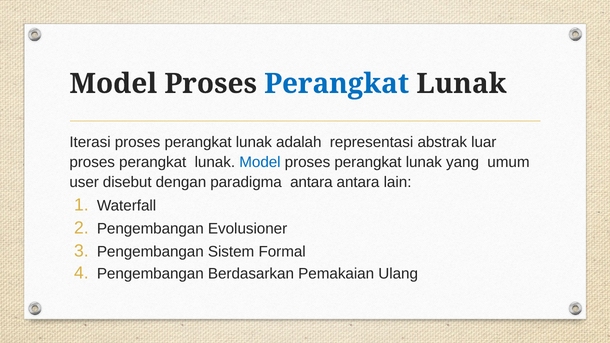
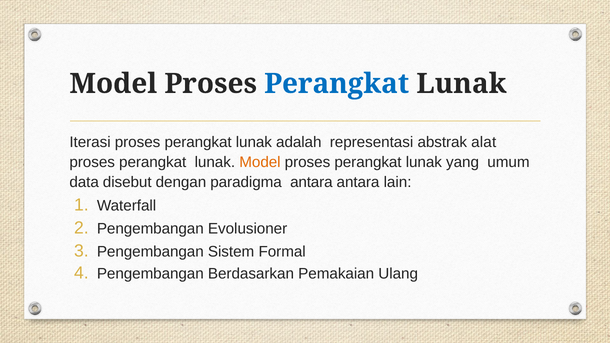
luar: luar -> alat (484, 142)
Model colour: blue -> orange (260, 162)
user: user -> data (84, 183)
